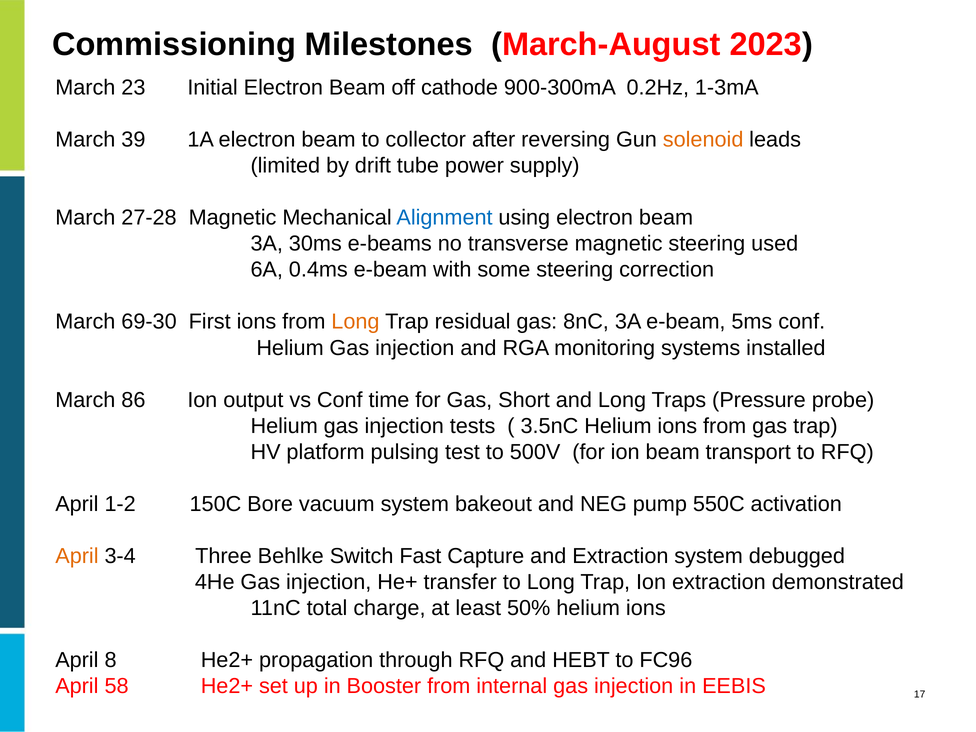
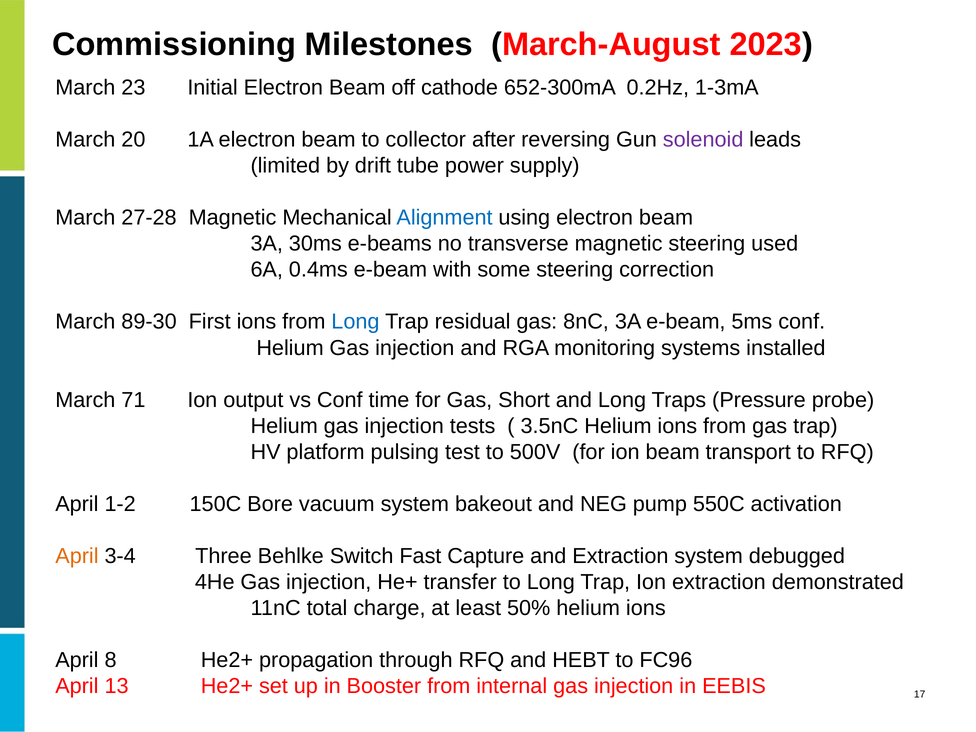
900-300mA: 900-300mA -> 652-300mA (560, 88)
39: 39 -> 20 (133, 140)
solenoid colour: orange -> purple (703, 140)
69-30: 69-30 -> 89-30 (149, 322)
Long colour: orange -> blue (355, 322)
86: 86 -> 71 (133, 400)
58: 58 -> 13 (117, 686)
